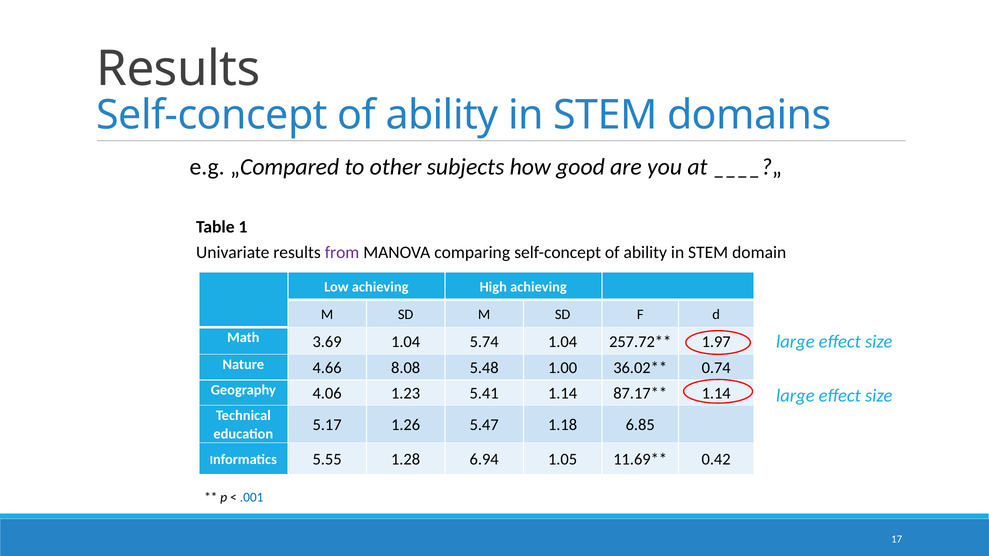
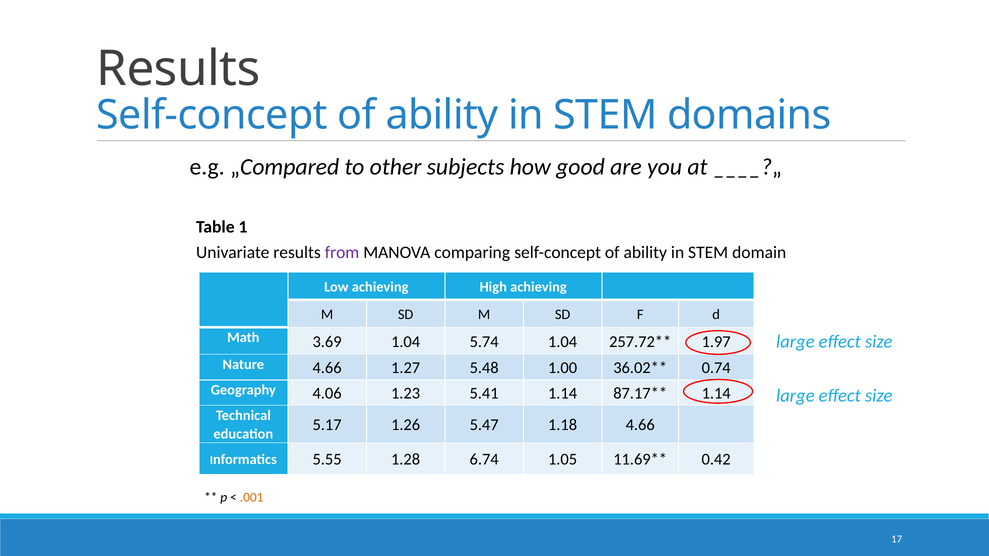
8.08: 8.08 -> 1.27 (406, 368)
1.18 6.85: 6.85 -> 4.66 (640, 425)
6.94: 6.94 -> 6.74 (484, 460)
.001 colour: blue -> orange (252, 497)
